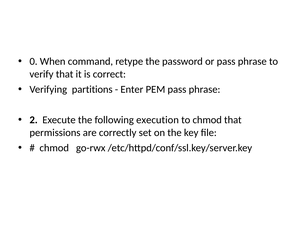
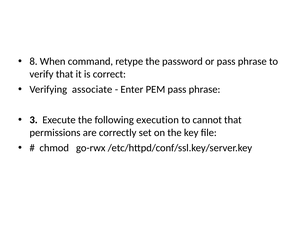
0: 0 -> 8 (34, 62)
partitions: partitions -> associate (92, 90)
2: 2 -> 3 (34, 120)
to chmod: chmod -> cannot (207, 120)
